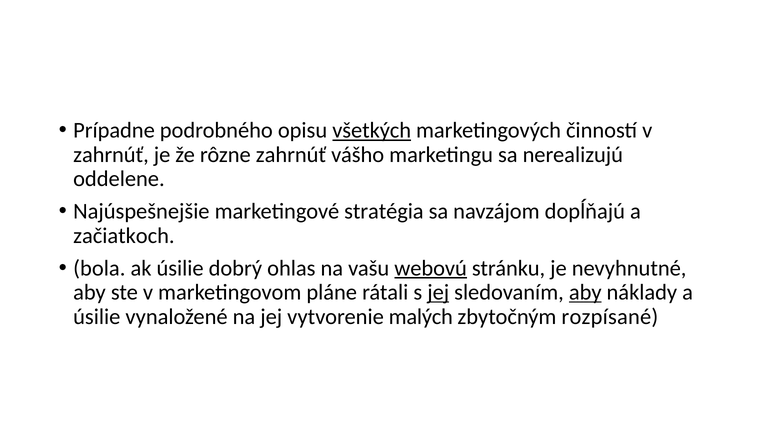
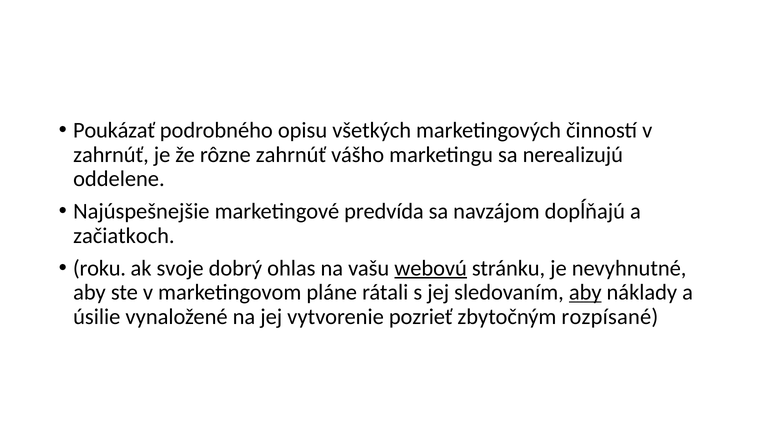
Prípadne: Prípadne -> Poukázať (114, 130)
všetkých underline: present -> none (372, 130)
stratégia: stratégia -> predvída (384, 211)
bola: bola -> roku (99, 268)
ak úsilie: úsilie -> svoje (180, 268)
jej underline: present -> none (438, 292)
malých: malých -> pozrieť (421, 316)
